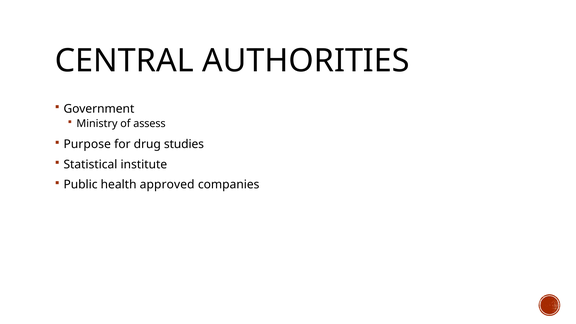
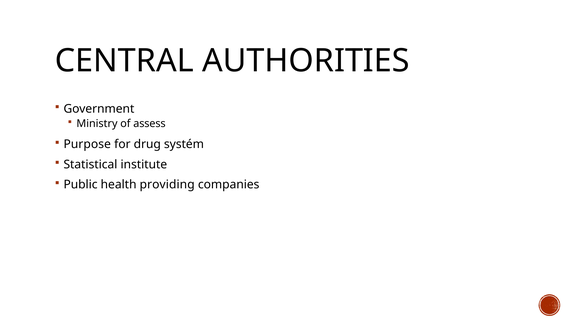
studies: studies -> systém (184, 144)
approved: approved -> providing (167, 185)
